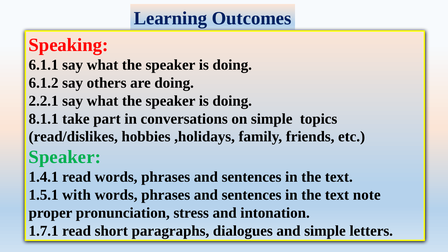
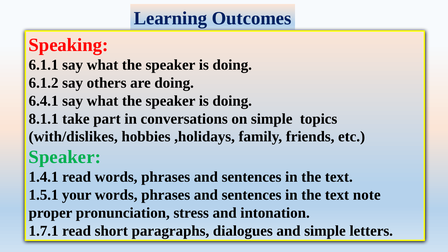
2.2.1: 2.2.1 -> 6.4.1 (44, 101)
read/dislikes: read/dislikes -> with/dislikes (73, 137)
with: with -> your (77, 195)
